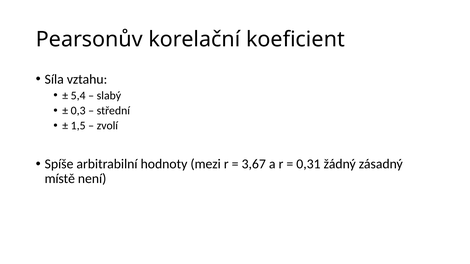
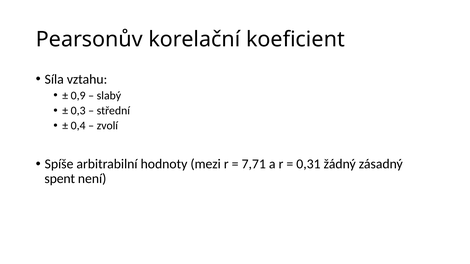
5,4: 5,4 -> 0,9 (78, 96)
1,5: 1,5 -> 0,4 (78, 126)
3,67: 3,67 -> 7,71 (254, 164)
místě: místě -> spent (60, 179)
